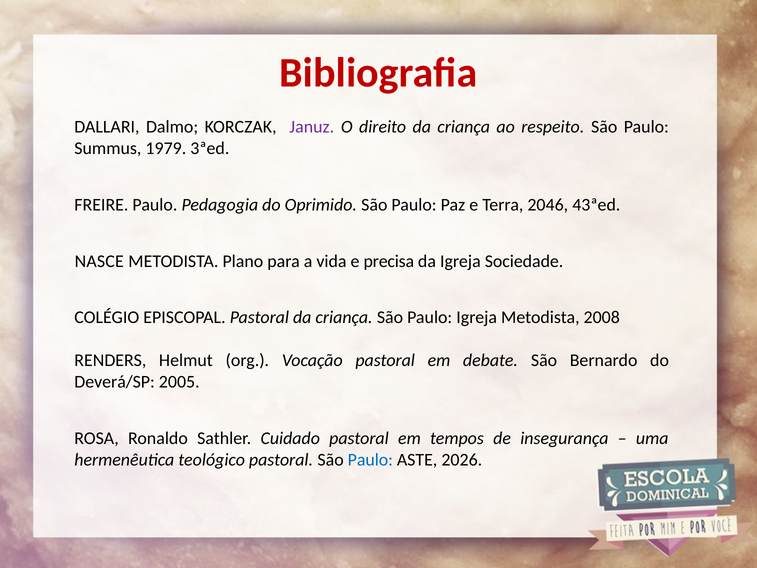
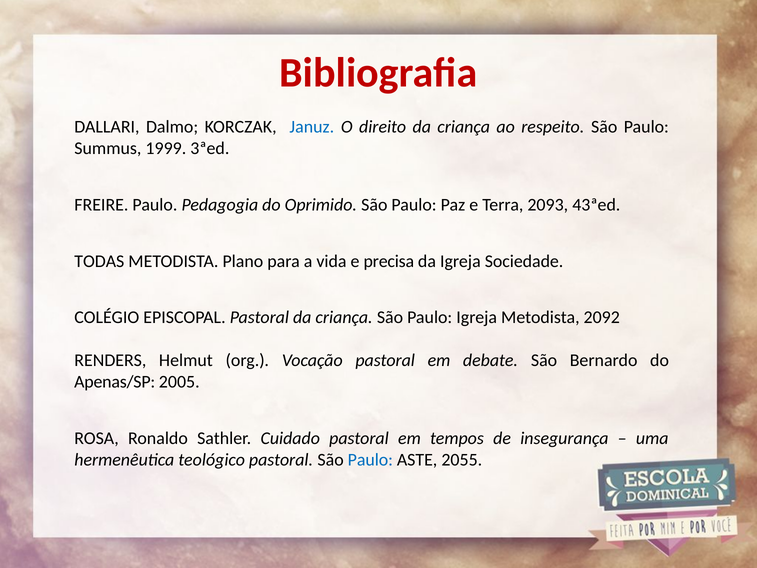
Januz colour: purple -> blue (312, 127)
1979: 1979 -> 1999 (166, 148)
2046: 2046 -> 2093 (548, 205)
NASCE: NASCE -> TODAS (99, 261)
2008: 2008 -> 2092 (602, 317)
Deverá/SP: Deverá/SP -> Apenas/SP (115, 382)
2026: 2026 -> 2055 (462, 460)
